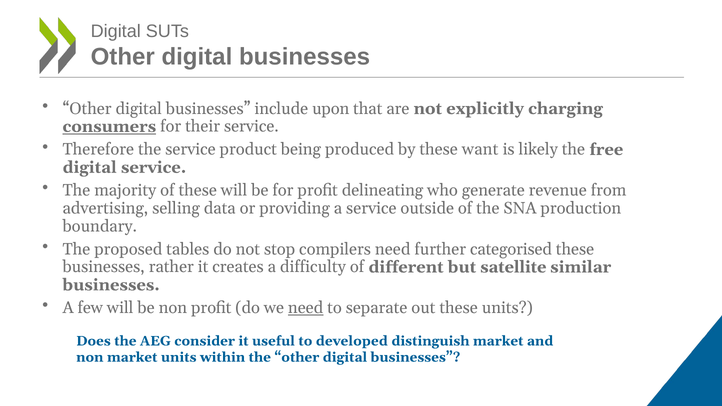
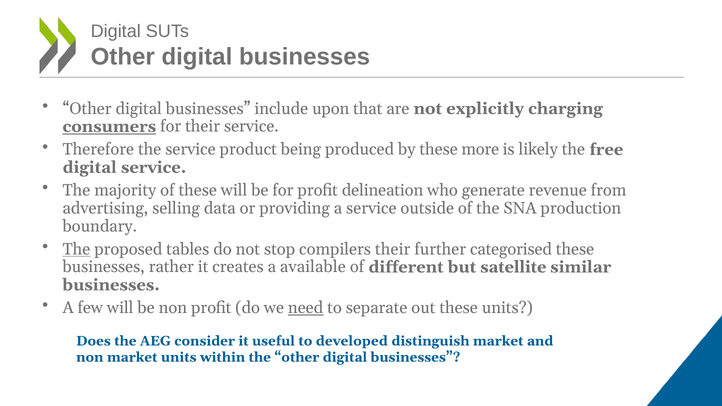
want: want -> more (480, 150)
delineating: delineating -> delineation (383, 190)
The underline: none -> present (76, 249)
compilers need: need -> their (393, 249)
difficulty: difficulty -> available (313, 267)
